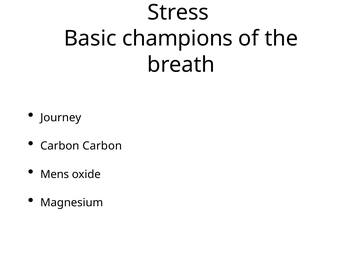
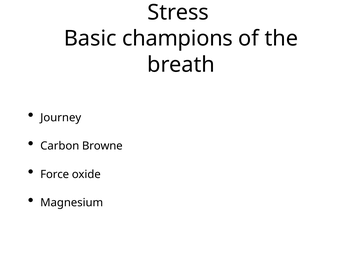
Carbon Carbon: Carbon -> Browne (102, 146)
Mens: Mens -> Force (55, 175)
